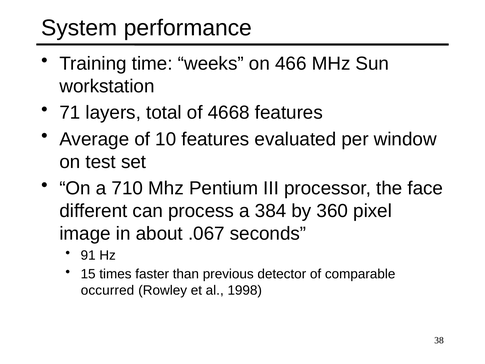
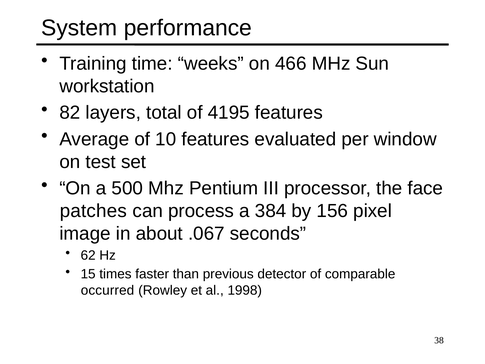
71: 71 -> 82 (70, 113)
4668: 4668 -> 4195 (229, 113)
710: 710 -> 500 (127, 188)
different: different -> patches (93, 211)
360: 360 -> 156 (332, 211)
91: 91 -> 62 (88, 255)
